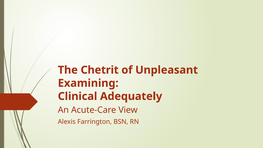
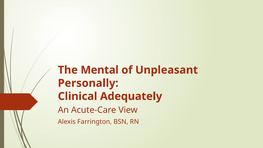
Chetrit: Chetrit -> Mental (100, 70)
Examining: Examining -> Personally (88, 83)
